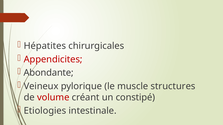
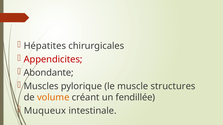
Veineux: Veineux -> Muscles (41, 86)
volume colour: red -> orange (53, 98)
constipé: constipé -> fendillée (135, 98)
Etiologies: Etiologies -> Muqueux (45, 111)
